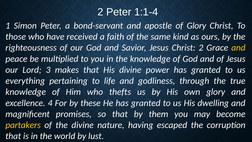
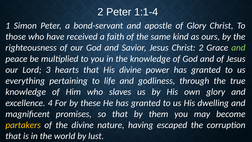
and colour: yellow -> light green (238, 48)
makes: makes -> hearts (67, 70)
thefts: thefts -> slaves (120, 92)
